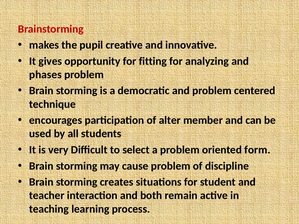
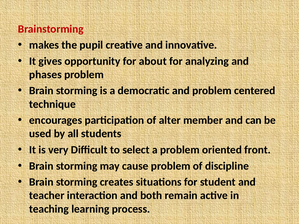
fitting: fitting -> about (153, 61)
form: form -> front (258, 150)
